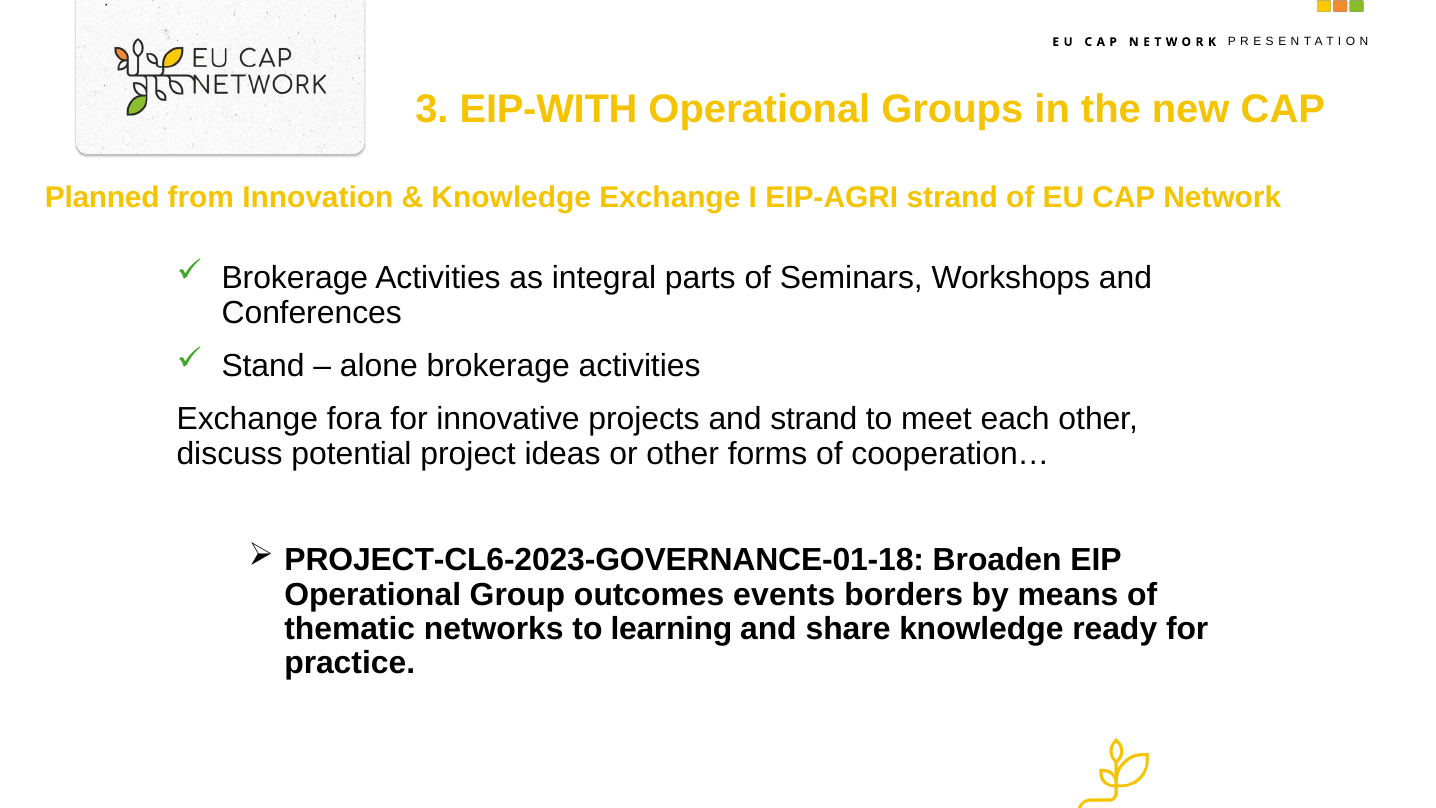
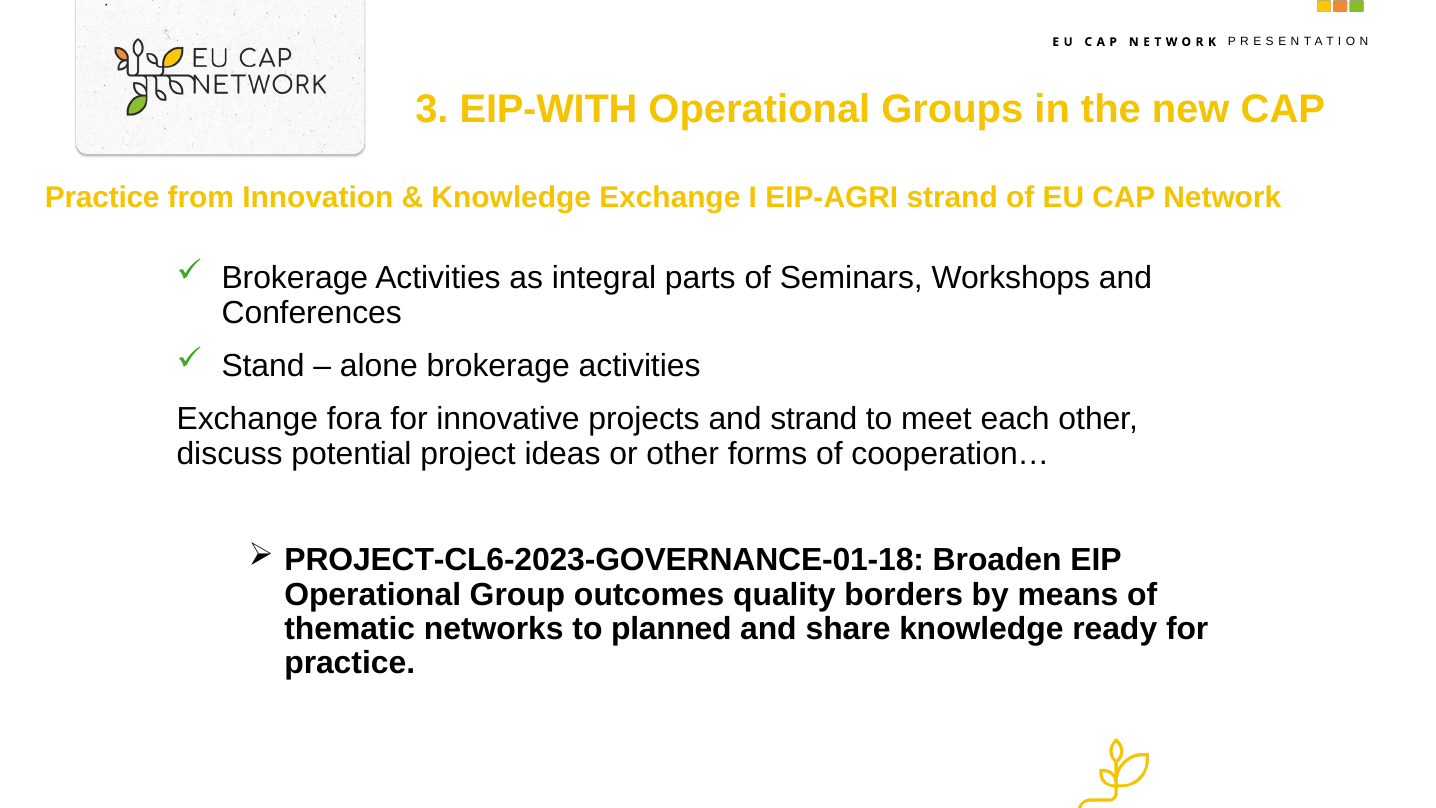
Planned: Planned -> Practice (102, 198)
events: events -> quality (784, 594)
learning: learning -> planned (671, 629)
